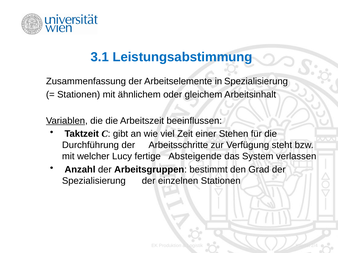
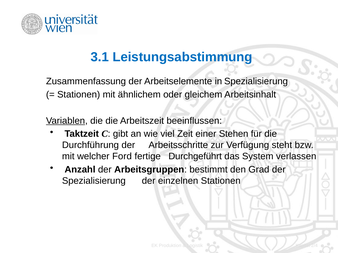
Lucy: Lucy -> Ford (122, 157)
Absteigende: Absteigende -> Durchgeführt (195, 157)
